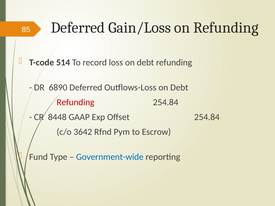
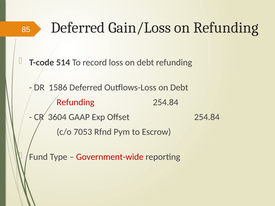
6890: 6890 -> 1586 (58, 88)
8448: 8448 -> 3604 (57, 117)
3642: 3642 -> 7053 (83, 132)
Government-wide colour: blue -> red (110, 157)
